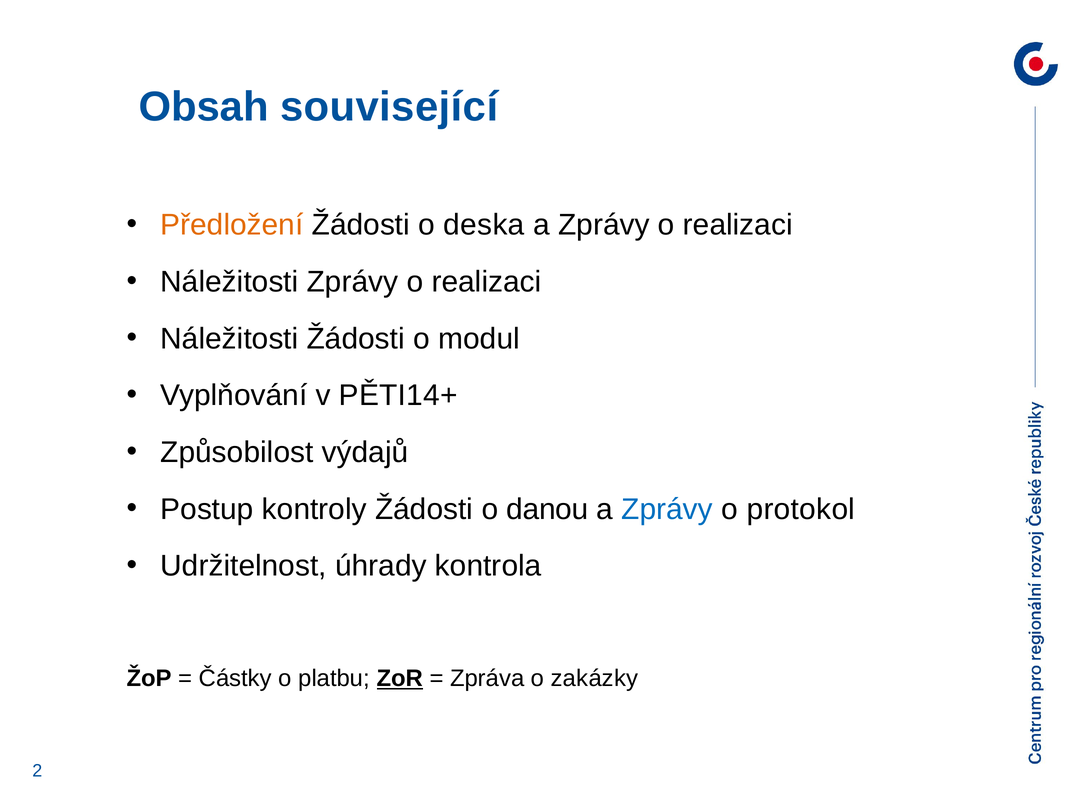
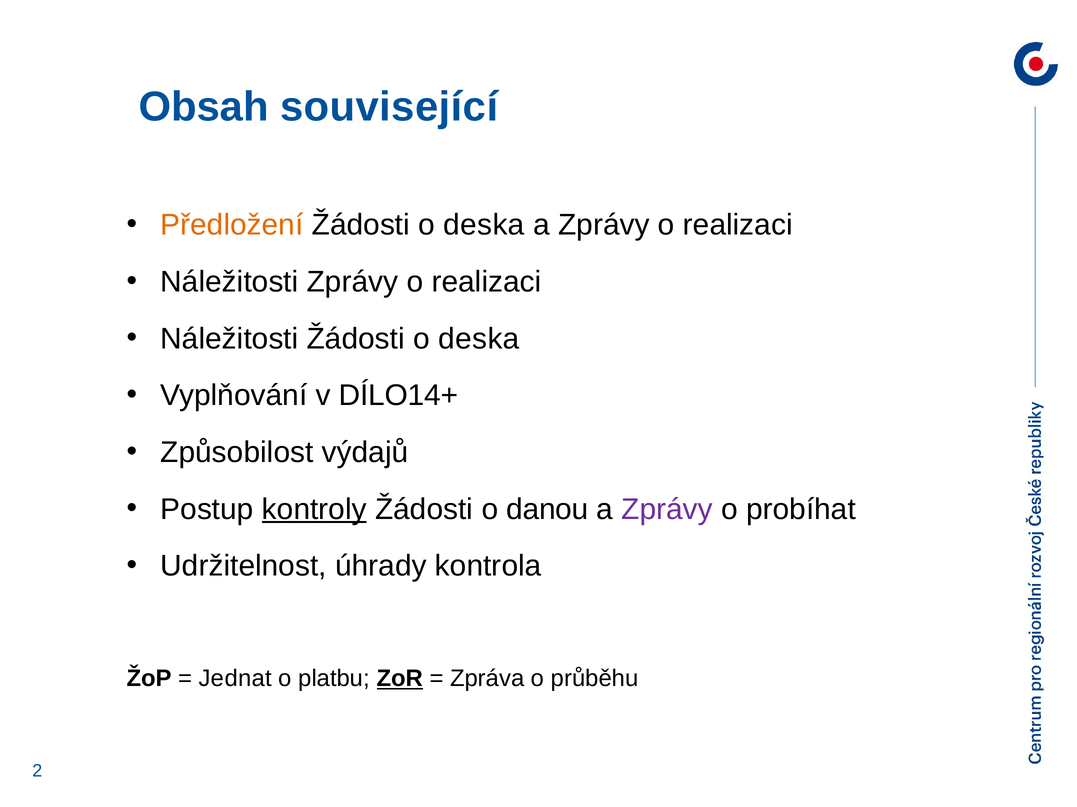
Náležitosti Žádosti o modul: modul -> deska (479, 339)
PĚTI14+: PĚTI14+ -> DÍLO14+ (399, 396)
kontroly underline: none -> present (314, 510)
Zprávy colour: blue -> purple (667, 510)
protokol: protokol -> probíhat (801, 510)
Částky: Částky -> Jednat (235, 679)
zakázky: zakázky -> průběhu (595, 679)
